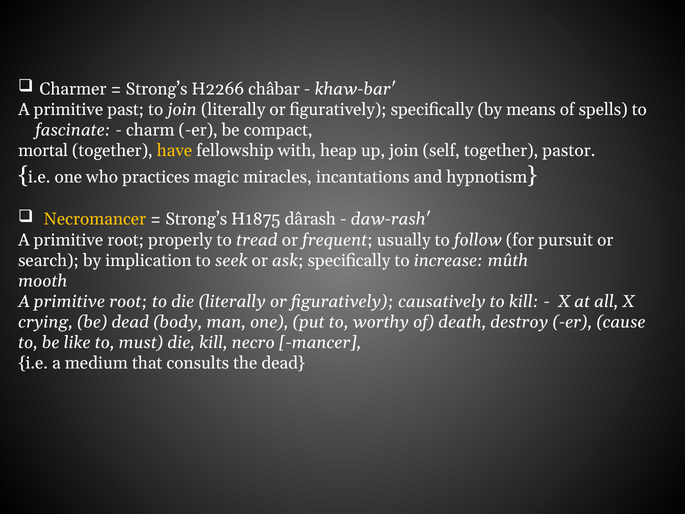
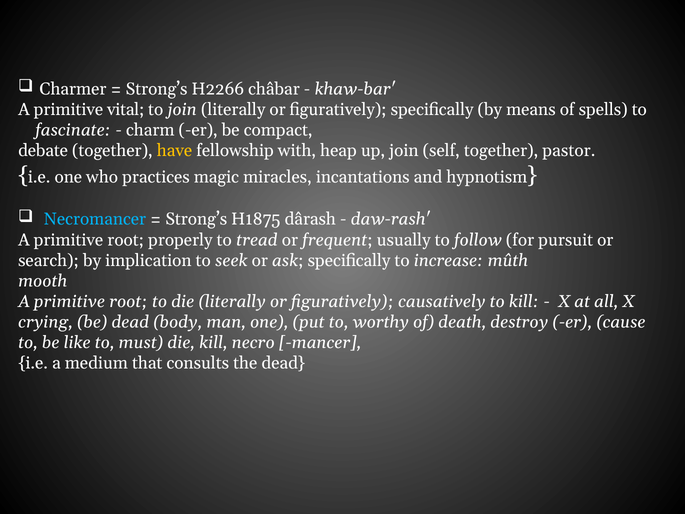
past: past -> vital (126, 110)
mortal: mortal -> debate (43, 151)
Necromancer colour: yellow -> light blue (95, 219)
